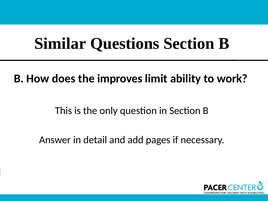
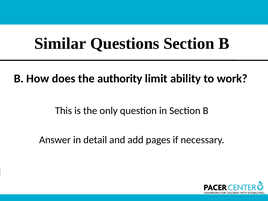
improves: improves -> authority (120, 79)
